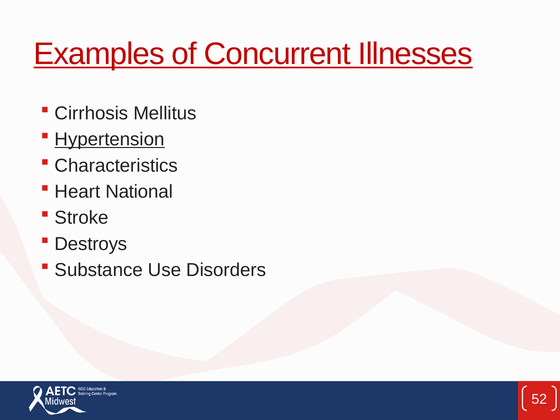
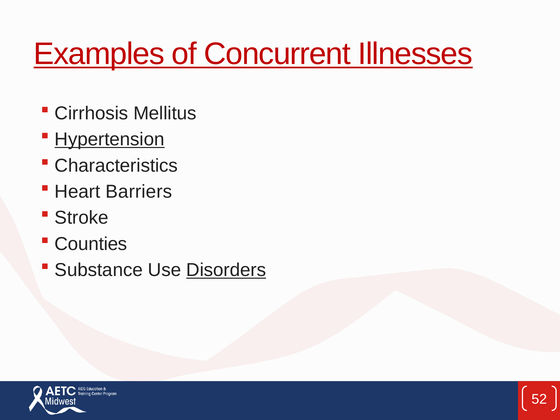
National: National -> Barriers (139, 192)
Destroys: Destroys -> Counties (91, 244)
Disorders underline: none -> present (226, 270)
